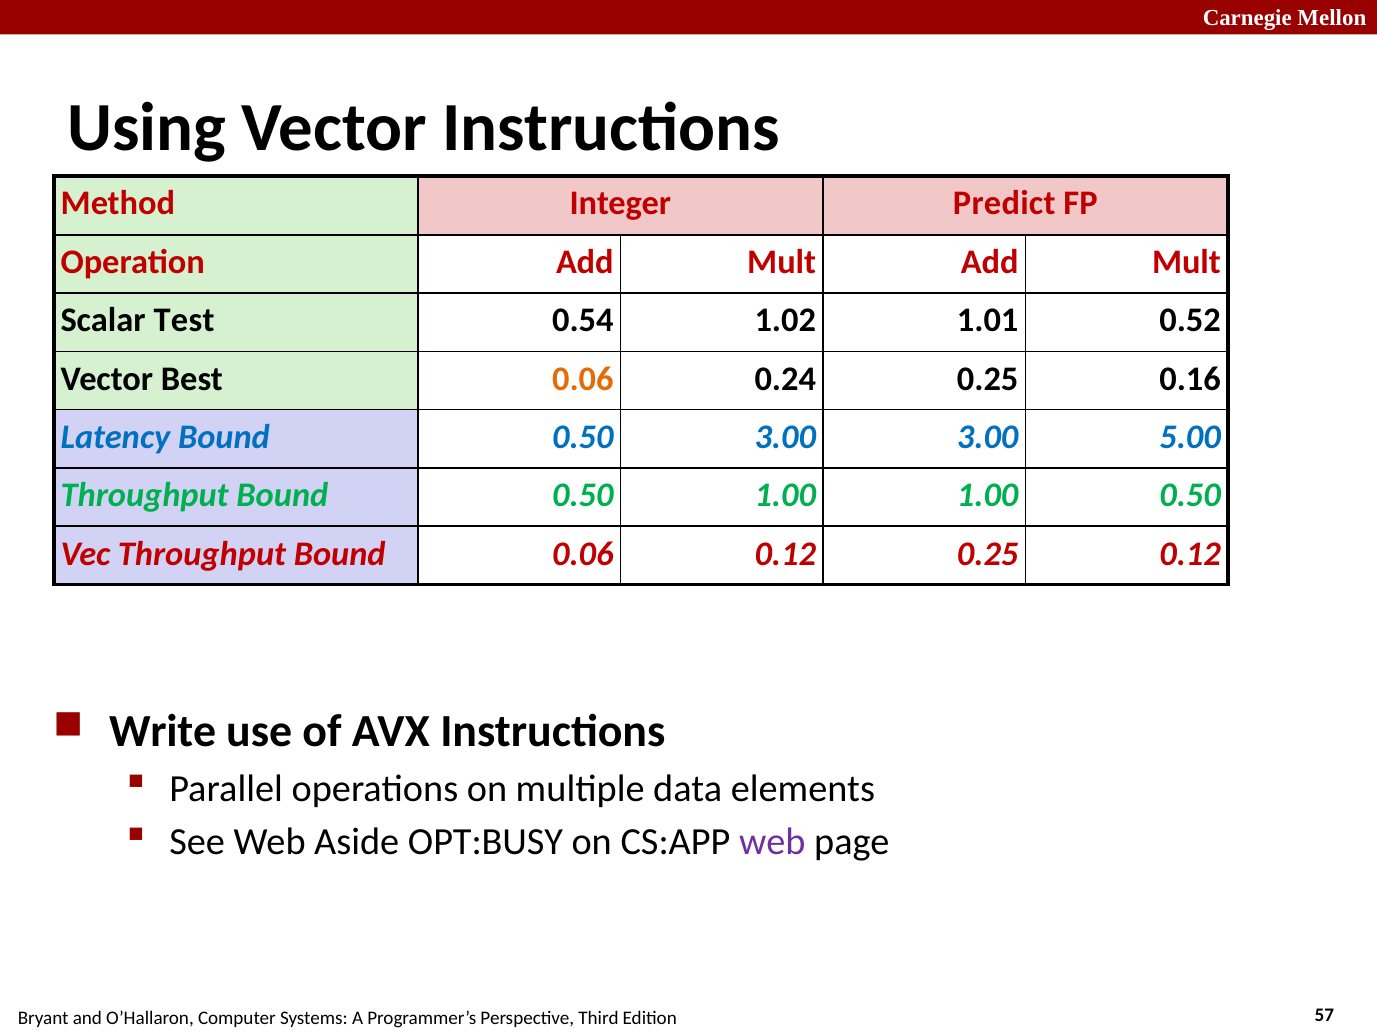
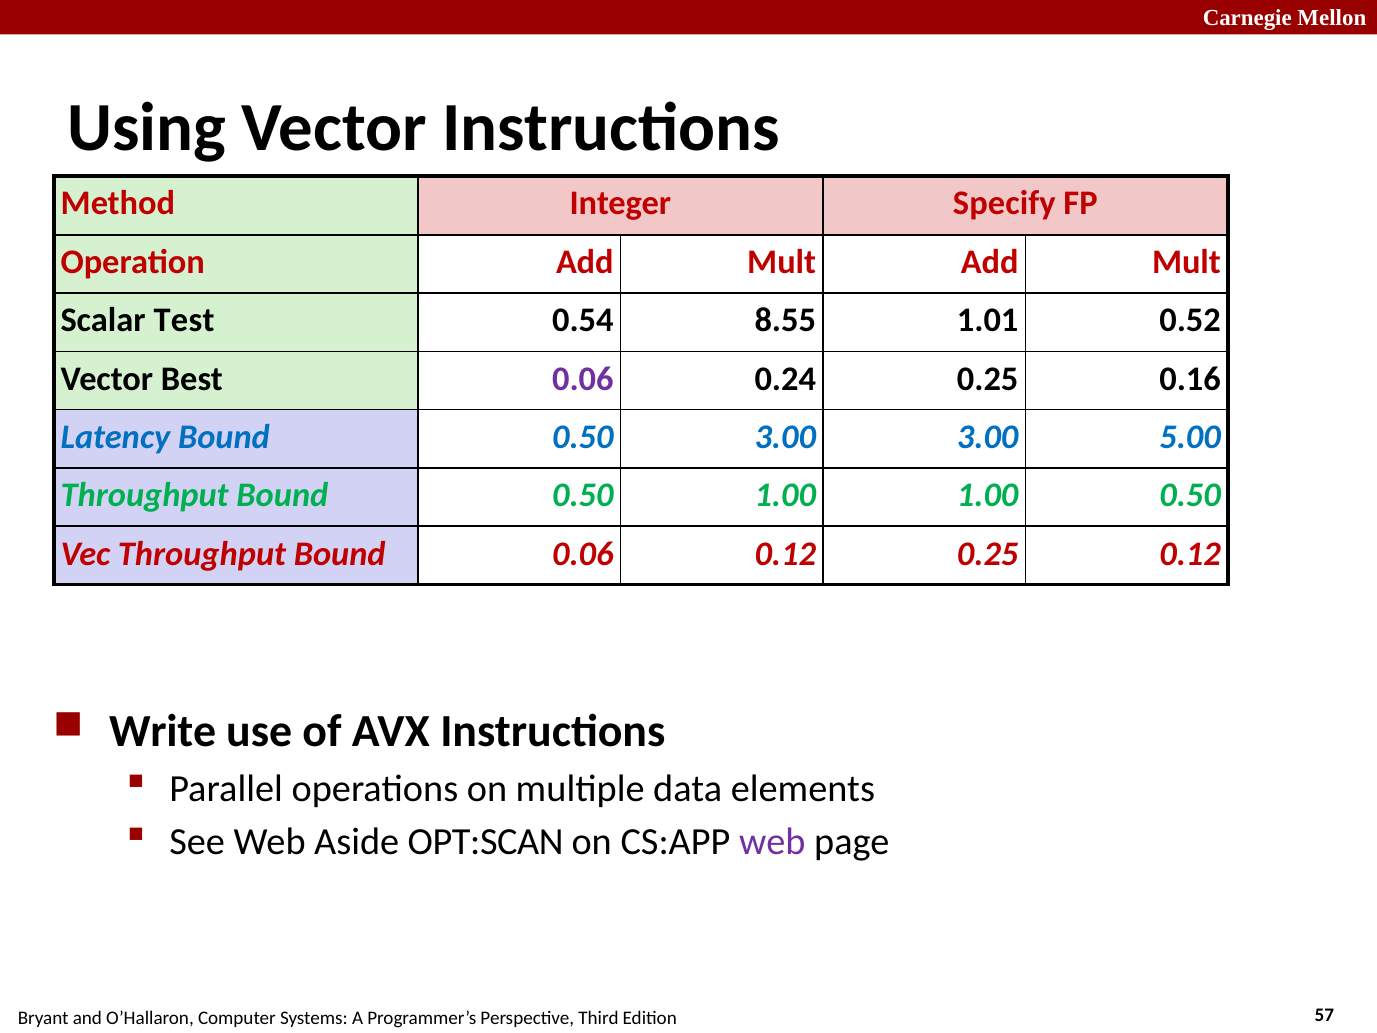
Predict: Predict -> Specify (1004, 203)
1.02: 1.02 -> 8.55 (785, 320)
0.06 colour: orange -> purple (583, 379)
OPT:BUSY: OPT:BUSY -> OPT:SCAN (486, 842)
